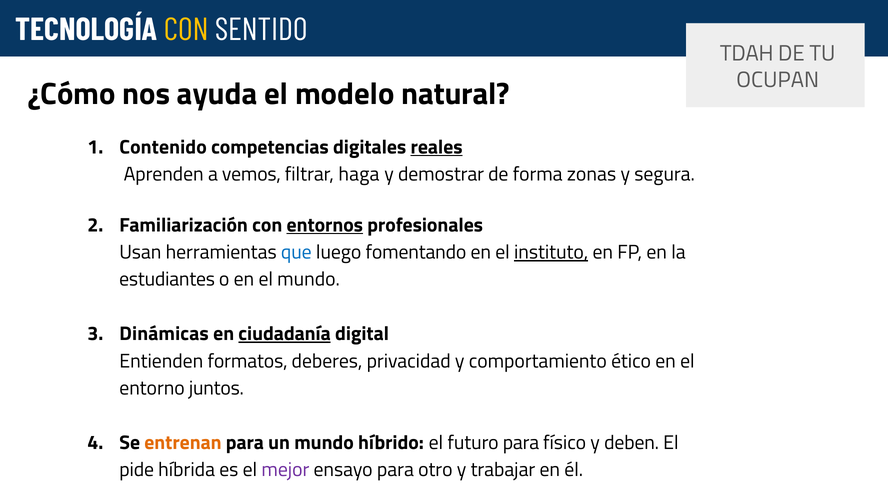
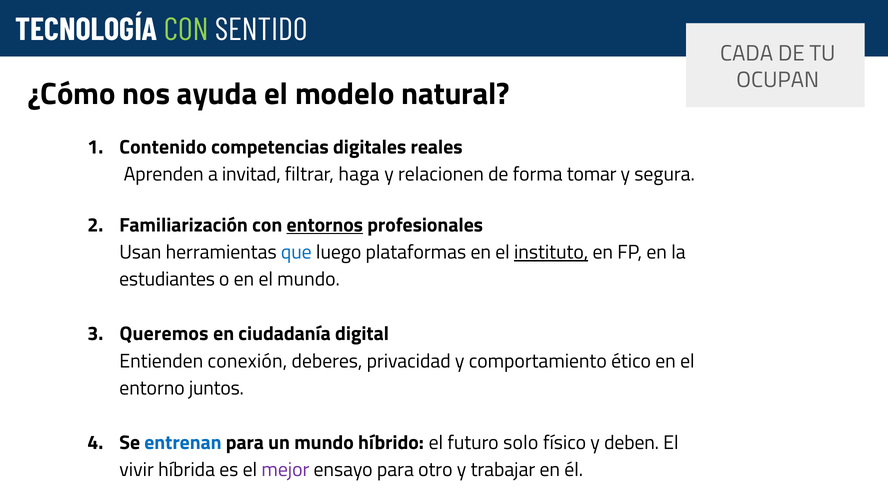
CON colour: yellow -> light green (186, 30)
TDAH: TDAH -> CADA (747, 53)
reales underline: present -> none (437, 147)
vemos: vemos -> invitad (251, 175)
demostrar: demostrar -> relacionen (441, 175)
zonas: zonas -> tomar (592, 175)
fomentando: fomentando -> plataformas (416, 253)
Dinámicas: Dinámicas -> Queremos (164, 334)
ciudadanía underline: present -> none (285, 334)
formatos: formatos -> conexión (247, 361)
entrenan colour: orange -> blue (183, 443)
futuro para: para -> solo (521, 443)
pide: pide -> vivir (137, 470)
